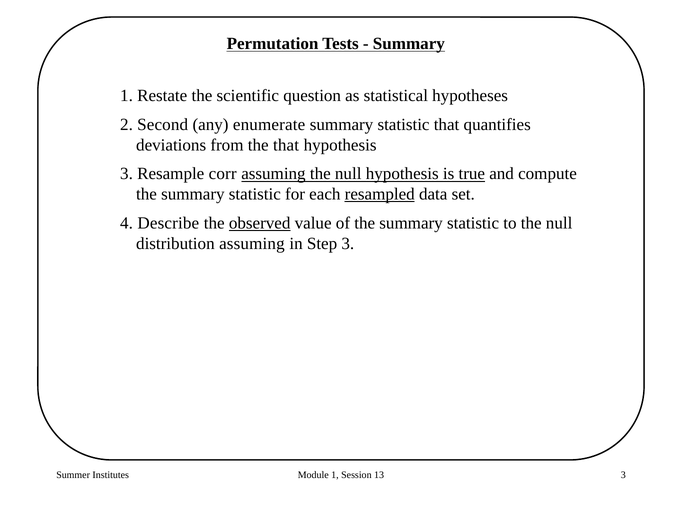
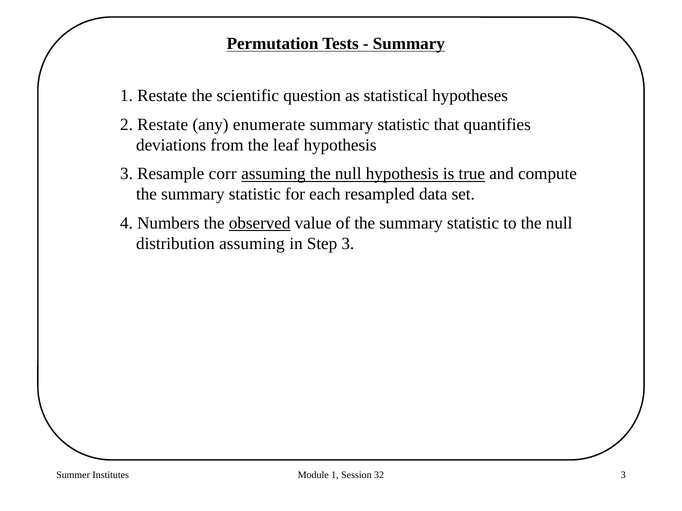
2 Second: Second -> Restate (163, 125)
the that: that -> leaf (286, 145)
resampled underline: present -> none (380, 194)
Describe: Describe -> Numbers (168, 223)
13: 13 -> 32 (379, 475)
